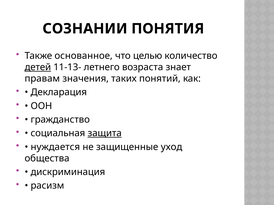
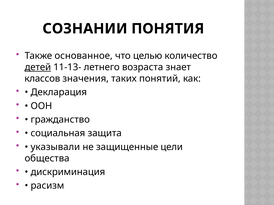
правам: правам -> классов (42, 79)
защита underline: present -> none (105, 134)
нуждается: нуждается -> указывали (55, 147)
уход: уход -> цели (172, 147)
